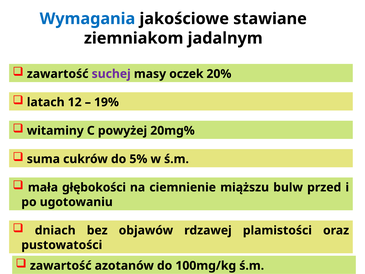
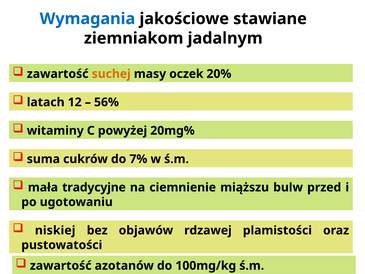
suchej colour: purple -> orange (111, 74)
19%: 19% -> 56% (106, 102)
5%: 5% -> 7% (138, 159)
głębokości: głębokości -> tradycyjne (94, 187)
dniach: dniach -> niskiej (55, 230)
